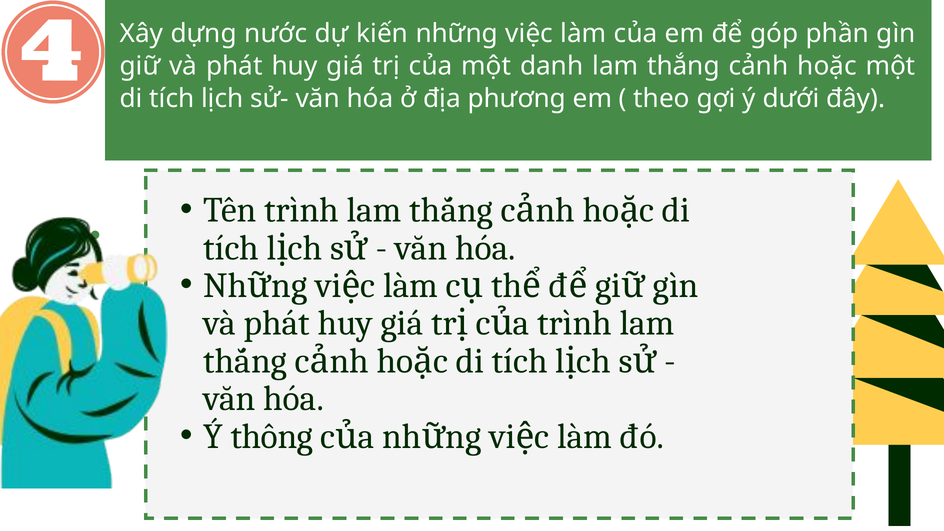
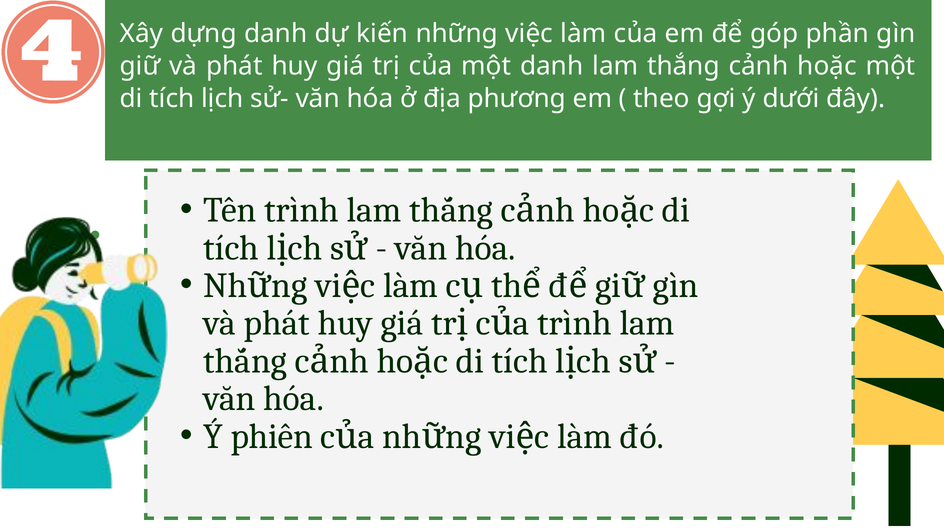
dựng nước: nước -> danh (276, 33)
thống: thống -> phiên (272, 436)
